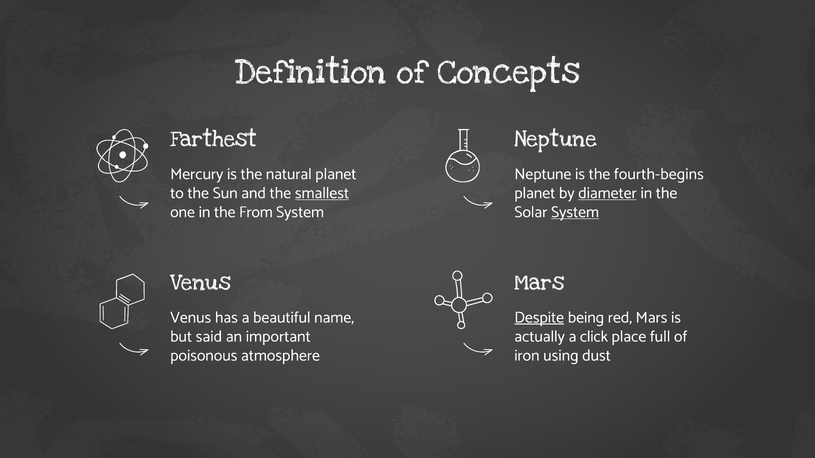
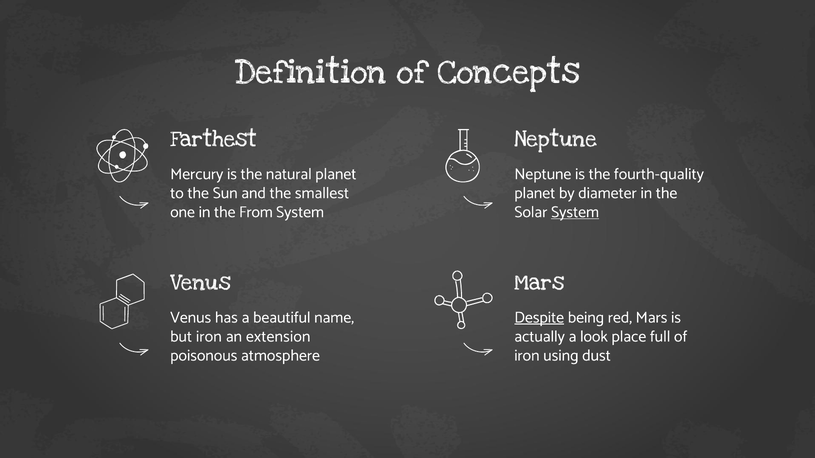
fourth-begins: fourth-begins -> fourth-quality (659, 174)
smallest underline: present -> none (322, 193)
diameter underline: present -> none (607, 193)
but said: said -> iron (209, 337)
important: important -> extension (278, 337)
click: click -> look (594, 337)
